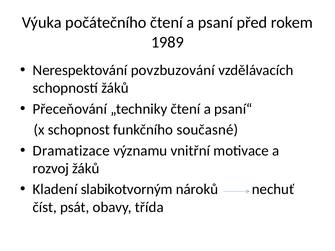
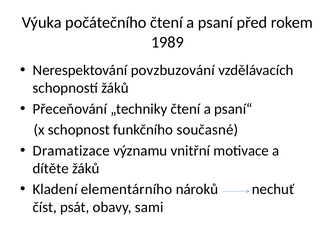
rozvoj: rozvoj -> dítěte (51, 169)
slabikotvorným: slabikotvorným -> elementárního (127, 190)
třída: třída -> sami (149, 207)
